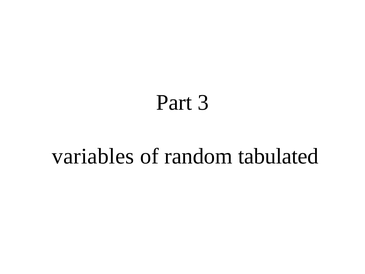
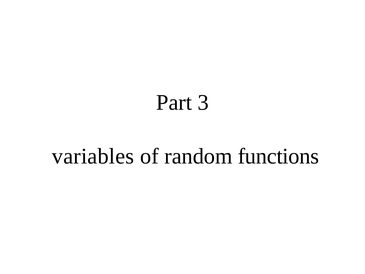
tabulated: tabulated -> functions (278, 156)
